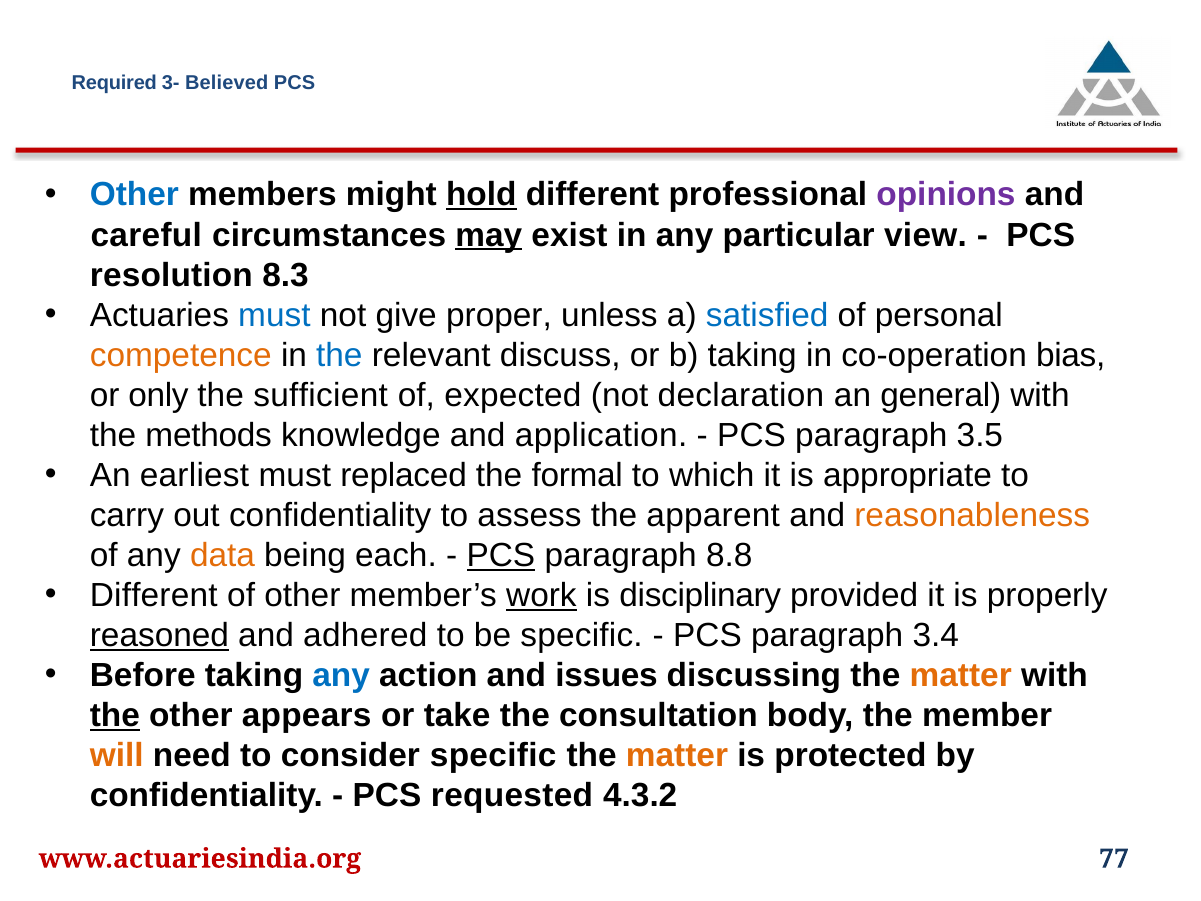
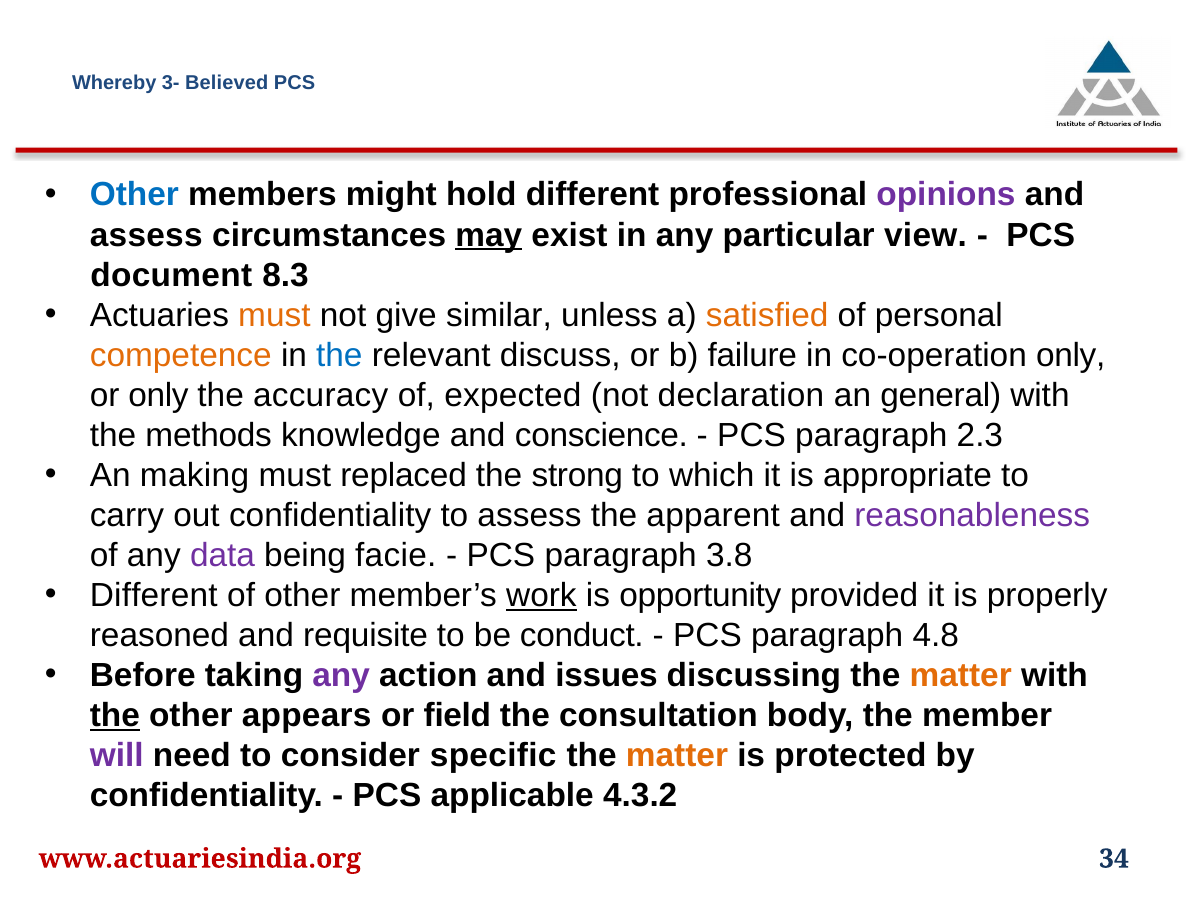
Required: Required -> Whereby (114, 82)
hold underline: present -> none (481, 195)
careful: careful -> assess (146, 235)
resolution: resolution -> document (171, 275)
must colour: blue -> orange (274, 315)
proper: proper -> similar (499, 315)
satisfied colour: blue -> orange (767, 315)
b taking: taking -> failure (752, 355)
co-operation bias: bias -> only (1071, 355)
sufficient: sufficient -> accuracy (321, 395)
application: application -> conscience (601, 435)
3.5: 3.5 -> 2.3 (980, 435)
earliest: earliest -> making (194, 475)
formal: formal -> strong (577, 475)
reasonableness colour: orange -> purple (972, 515)
data colour: orange -> purple (222, 555)
each: each -> facie (396, 555)
PCS underline: present -> none (501, 555)
8.8: 8.8 -> 3.8 (729, 555)
disciplinary: disciplinary -> opportunity (700, 595)
reasoned underline: present -> none (159, 635)
adhered: adhered -> requisite (366, 635)
be specific: specific -> conduct (582, 635)
3.4: 3.4 -> 4.8 (936, 635)
any colour: blue -> purple (341, 675)
take: take -> field (457, 716)
will colour: orange -> purple (117, 756)
requested: requested -> applicable (512, 796)
77: 77 -> 34 (1114, 859)
